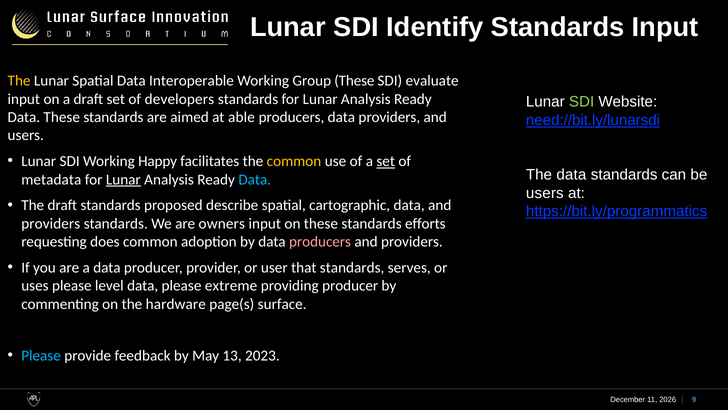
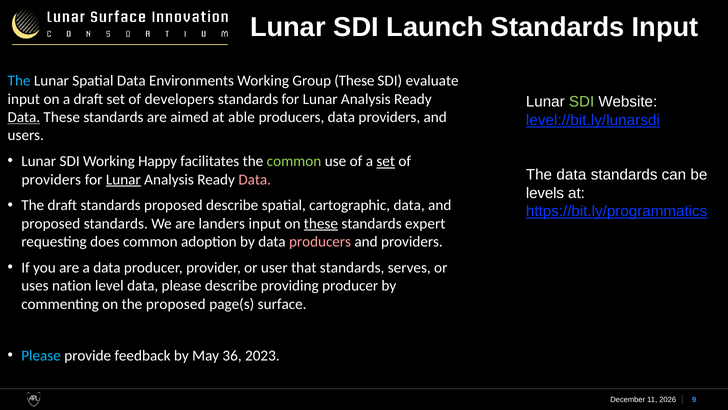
Identify: Identify -> Launch (435, 27)
The colour: yellow -> light blue (19, 81)
Interoperable: Interoperable -> Environments (192, 81)
Data underline: none -> present (24, 117)
need://bit.ly/lunarsdi: need://bit.ly/lunarsdi -> level://bit.ly/lunarsdi (593, 120)
common colour: yellow -> light green (294, 161)
metadata: metadata -> providers (51, 179)
Data colour: light blue -> pink (255, 179)
users: users -> levels (545, 193)
providers: providers -> proposed (51, 223)
owners: owners -> landers (222, 223)
these underline: none -> present (321, 223)
efforts: efforts -> expert (425, 223)
uses please: please -> nation (72, 286)
please extreme: extreme -> describe (231, 286)
the hardware: hardware -> proposed (176, 304)
13: 13 -> 36 (232, 355)
